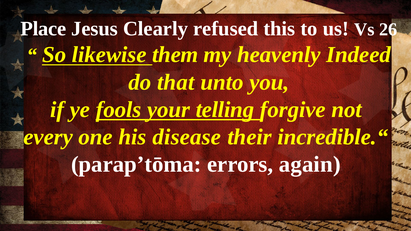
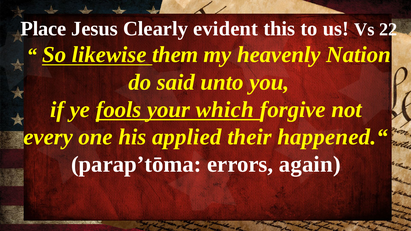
refused: refused -> evident (226, 29)
26: 26 -> 22 (388, 29)
Indeed: Indeed -> Nation (359, 55)
that: that -> said (176, 82)
telling: telling -> which (225, 110)
disease: disease -> applied (187, 137)
incredible.“: incredible.“ -> happened.“ (333, 137)
